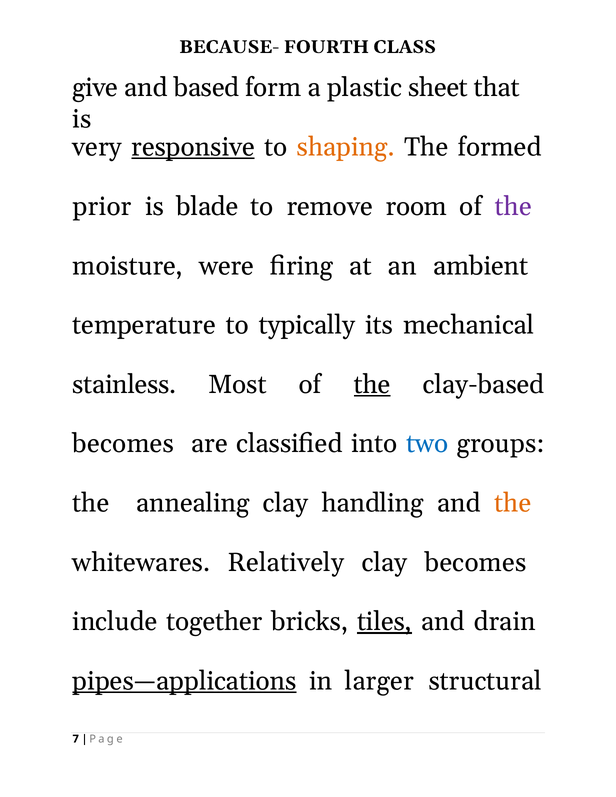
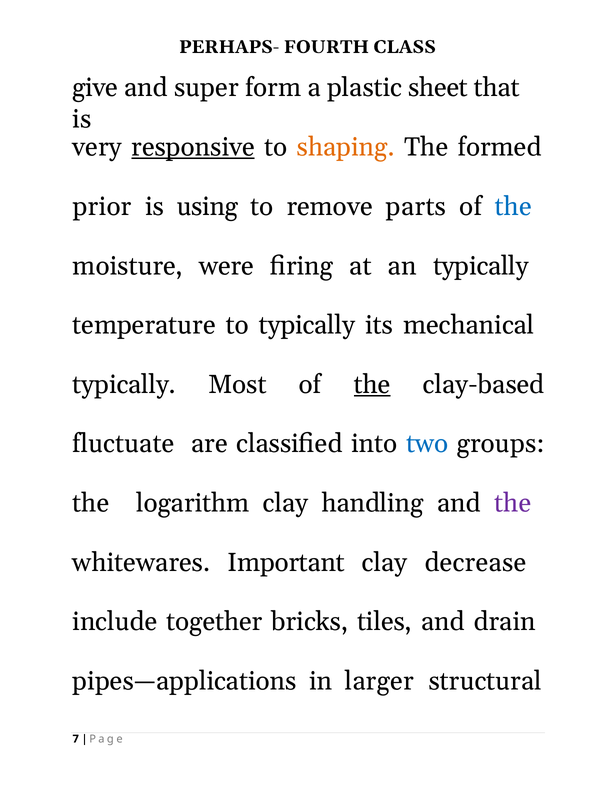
BECAUSE-: BECAUSE- -> PERHAPS- (229, 47)
based: based -> super (206, 88)
blade: blade -> using (207, 207)
room: room -> parts (416, 207)
the colour: purple -> blue (513, 207)
an ambient: ambient -> typically (481, 266)
stainless: stainless -> typically (124, 385)
becomes: becomes -> fluctuate (123, 444)
annealing: annealing -> logarithm (193, 503)
the colour: orange -> purple (513, 503)
Relatively: Relatively -> Important (286, 563)
clay becomes: becomes -> decrease (476, 563)
tiles underline: present -> none (384, 622)
pipes—applications underline: present -> none (184, 681)
